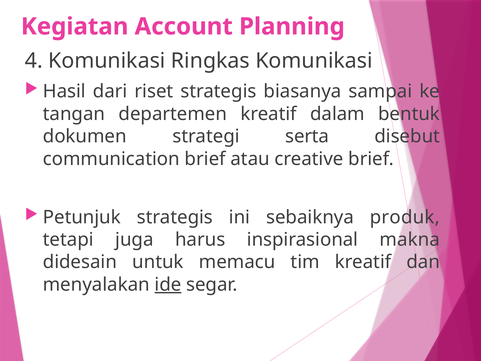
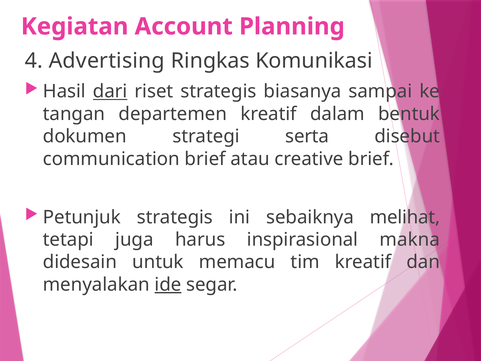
4 Komunikasi: Komunikasi -> Advertising (107, 61)
dari underline: none -> present (110, 91)
produk: produk -> melihat (405, 217)
